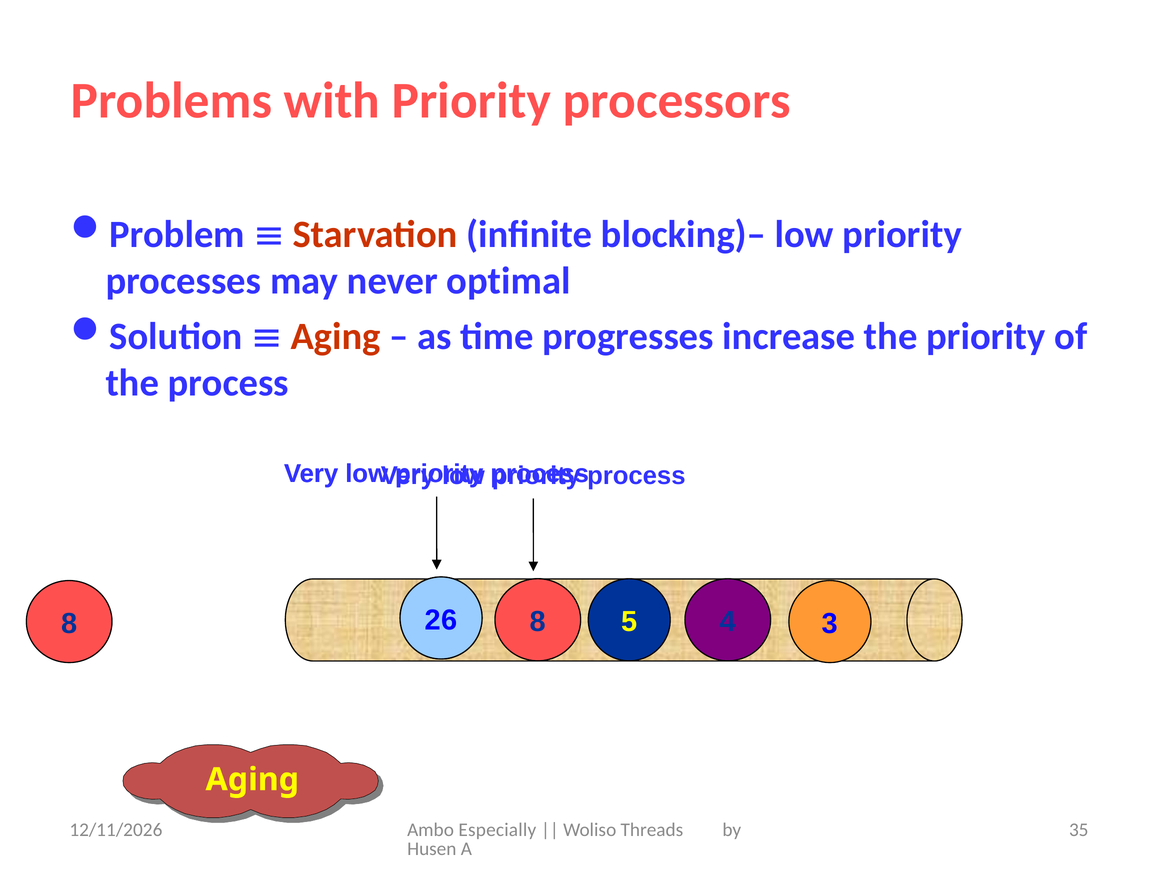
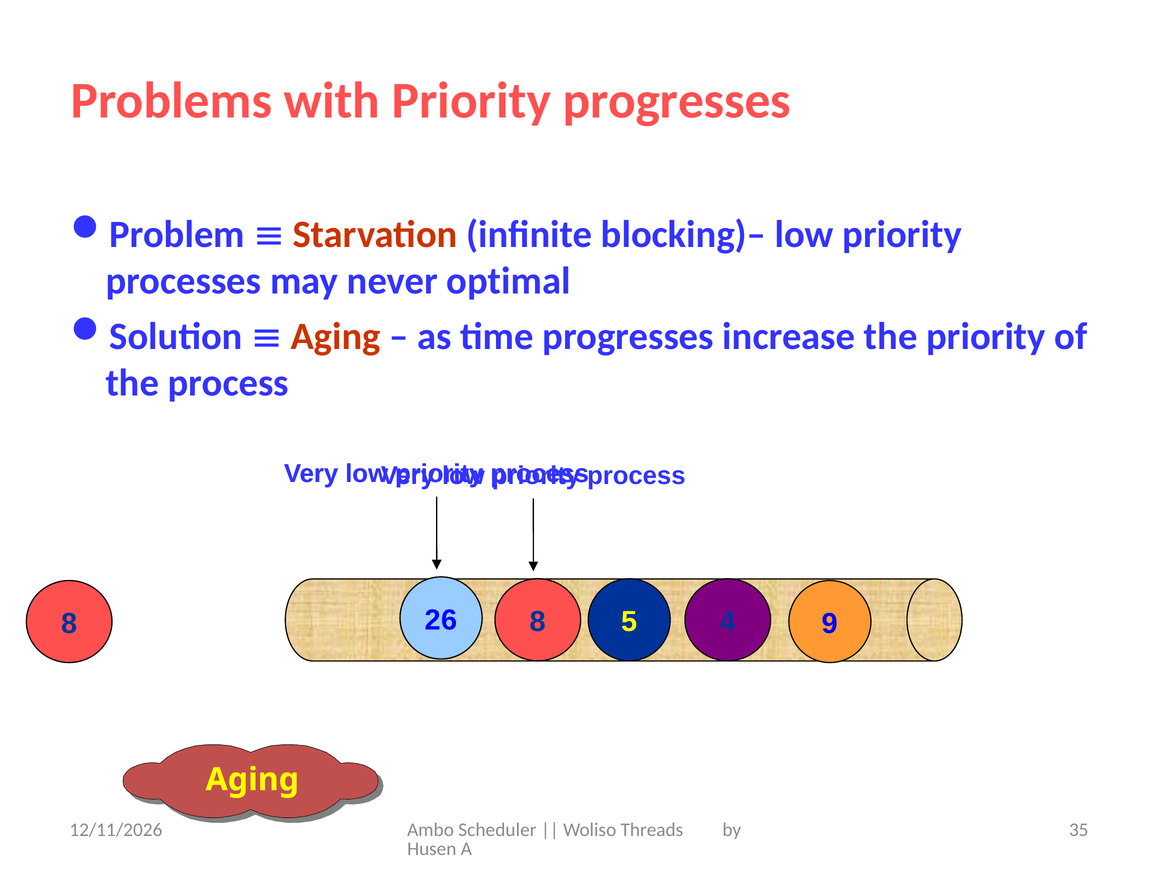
Priority processors: processors -> progresses (677, 101)
3: 3 -> 9 (830, 623)
Especially: Especially -> Scheduler (497, 829)
